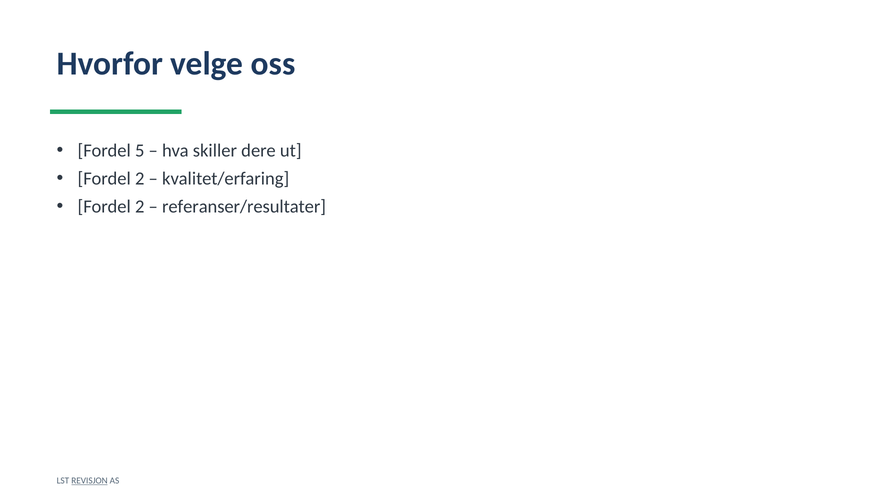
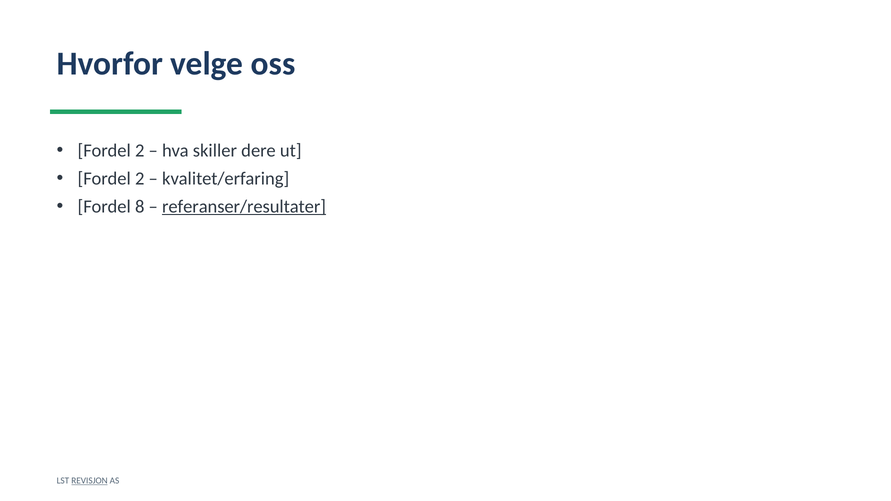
5: 5 -> 2 (140, 151)
2: 2 -> 8 (140, 207)
referanser/resultater underline: none -> present (244, 207)
